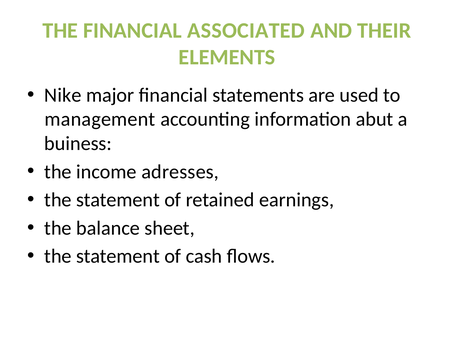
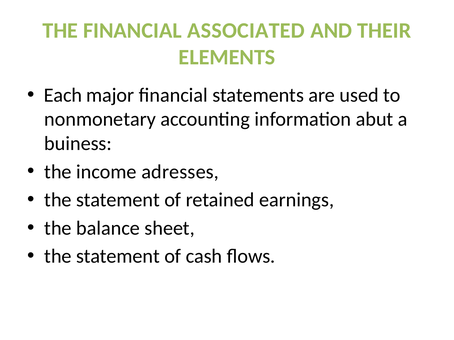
Nike: Nike -> Each (63, 95)
management: management -> nonmonetary (100, 119)
